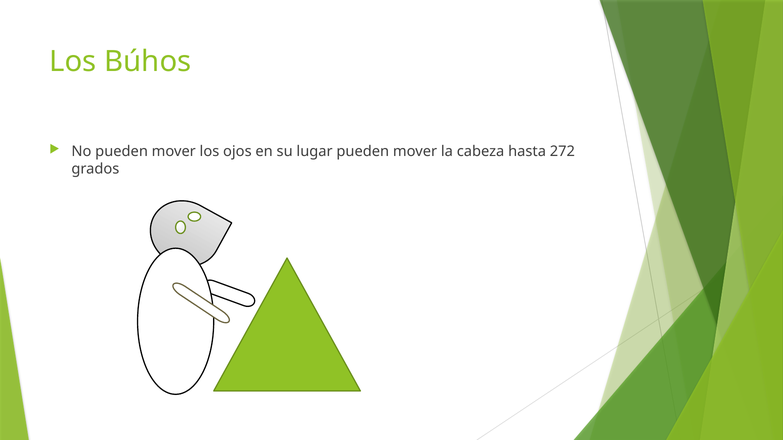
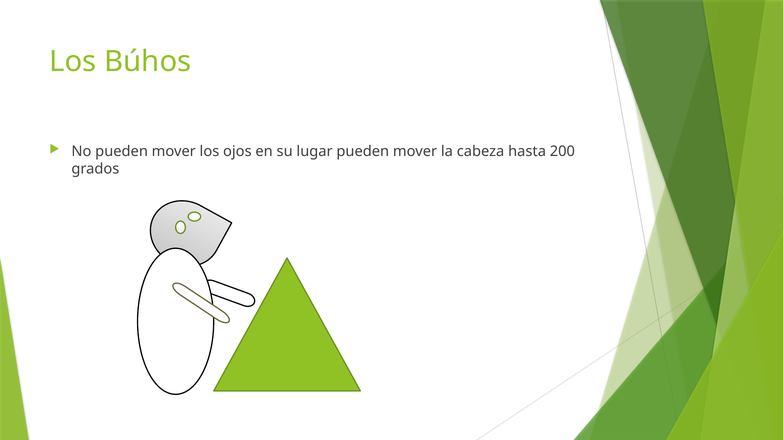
272: 272 -> 200 (562, 152)
